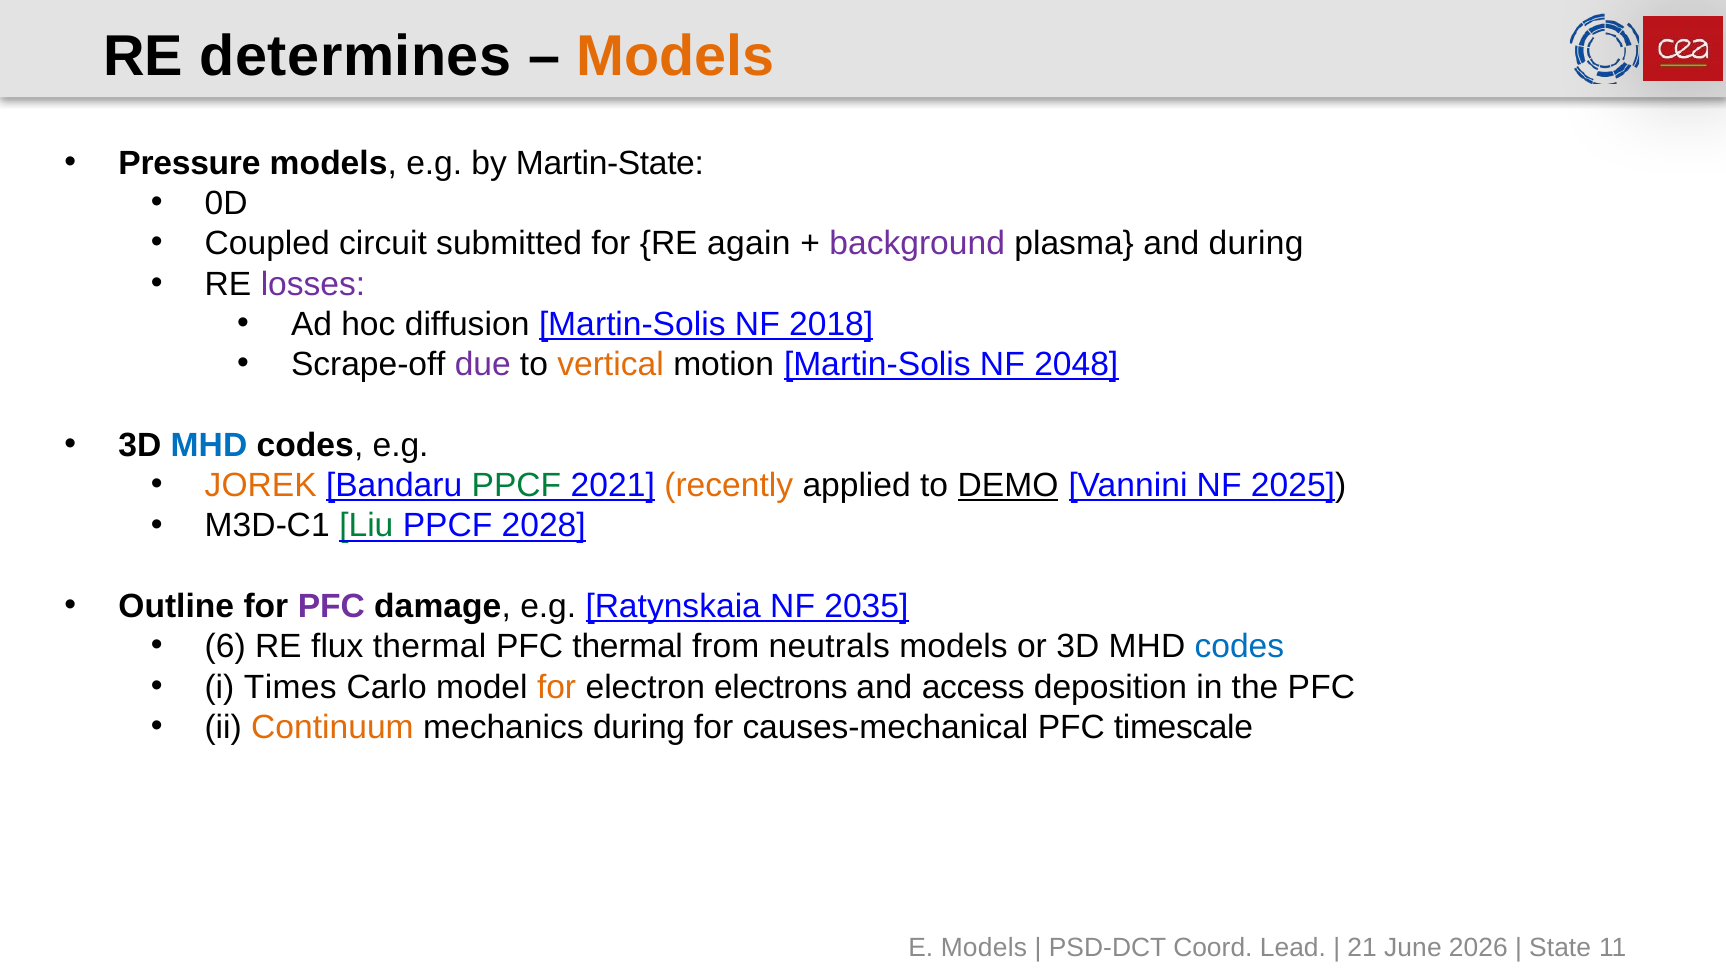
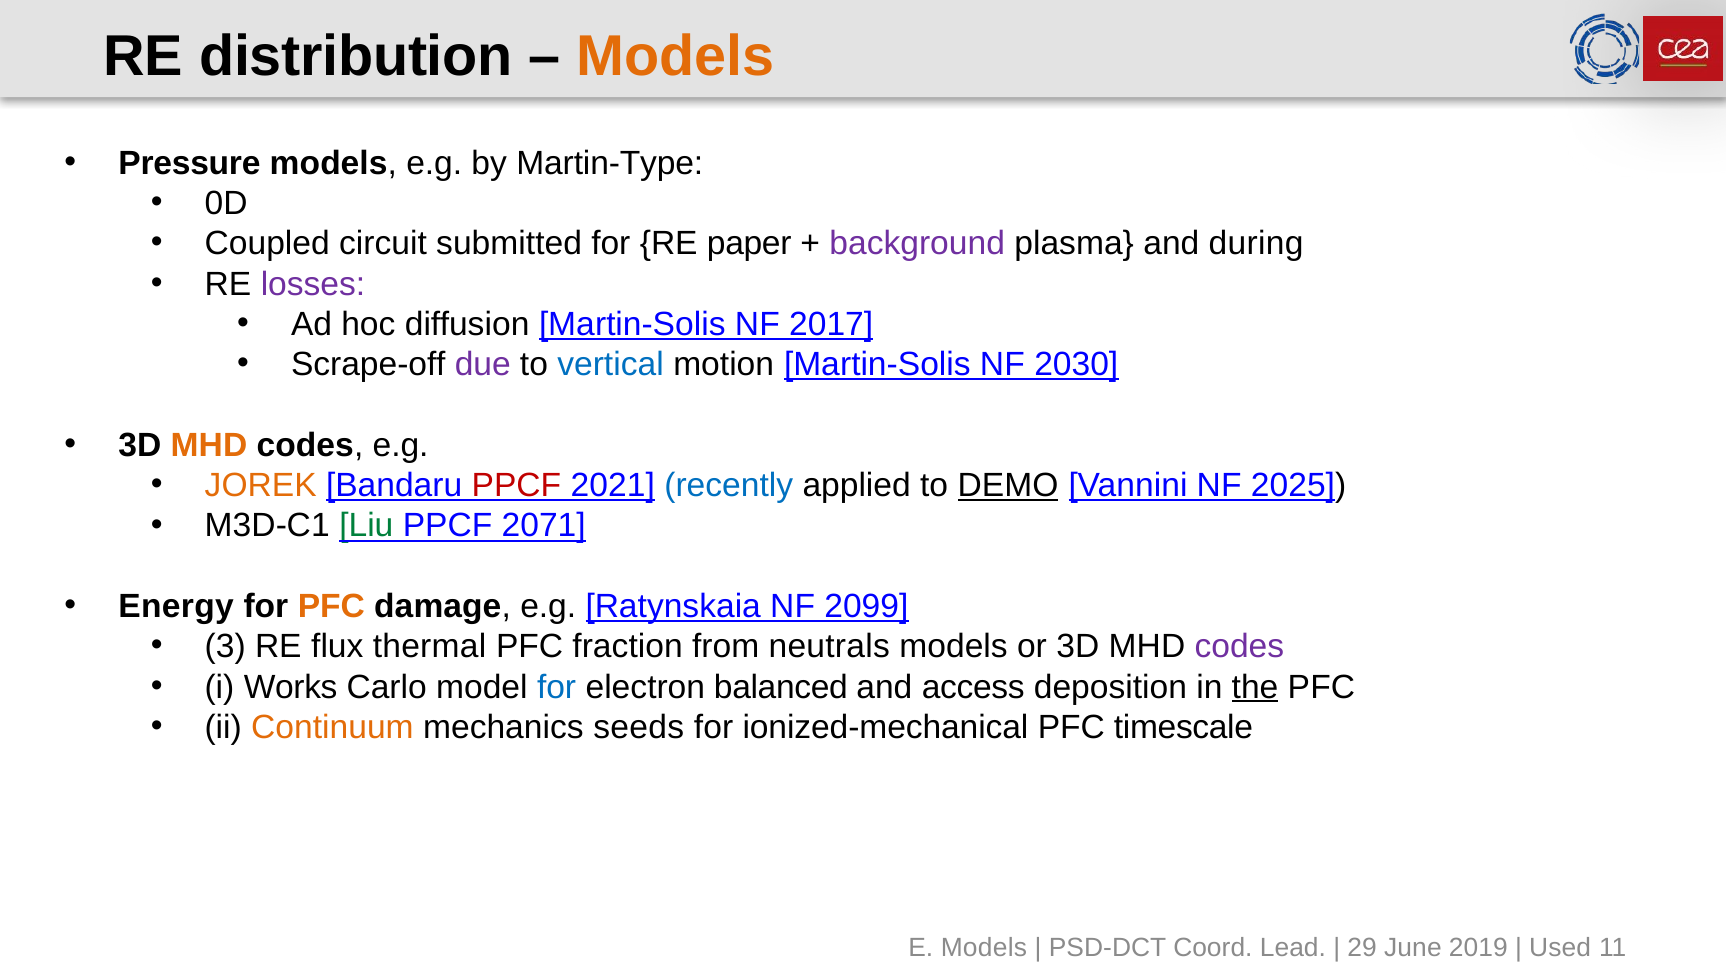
determines: determines -> distribution (356, 56)
Martin-State: Martin-State -> Martin-Type (610, 163)
again: again -> paper (749, 244)
2018: 2018 -> 2017 (831, 324)
vertical colour: orange -> blue (611, 364)
2048: 2048 -> 2030 (1076, 364)
MHD colour: blue -> orange (209, 445)
PPCF colour: green -> red (516, 485)
recently colour: orange -> blue (729, 485)
2028: 2028 -> 2071 (544, 526)
Outline: Outline -> Energy (176, 606)
PFC colour: purple -> orange (331, 606)
2035: 2035 -> 2099 (866, 606)
6: 6 -> 3 (225, 647)
PFC thermal: thermal -> fraction (628, 647)
codes colour: blue -> purple (1239, 647)
Times: Times -> Works (291, 687)
for colour: orange -> blue (557, 687)
electrons: electrons -> balanced (781, 687)
the underline: none -> present (1255, 687)
mechanics during: during -> seeds (639, 727)
causes-mechanical: causes-mechanical -> ionized-mechanical (885, 727)
21: 21 -> 29 (1362, 947)
2026: 2026 -> 2019 (1478, 947)
State: State -> Used (1560, 947)
